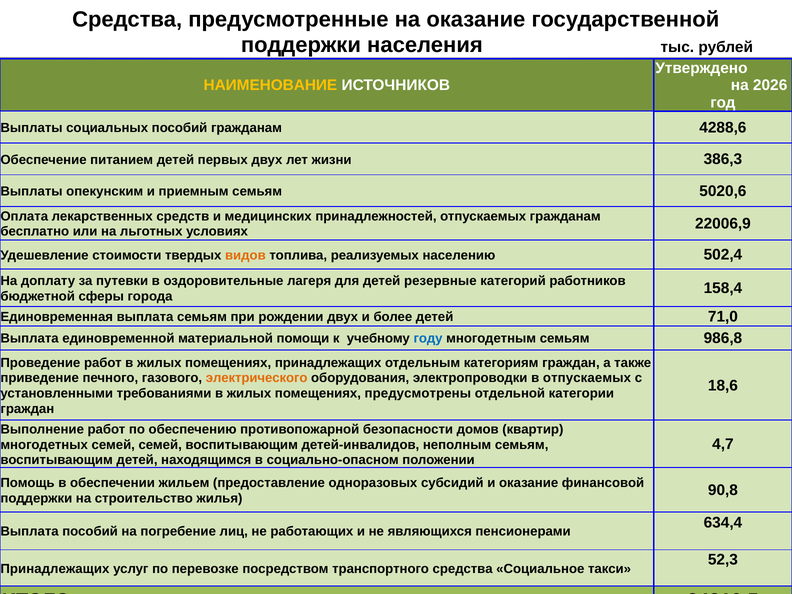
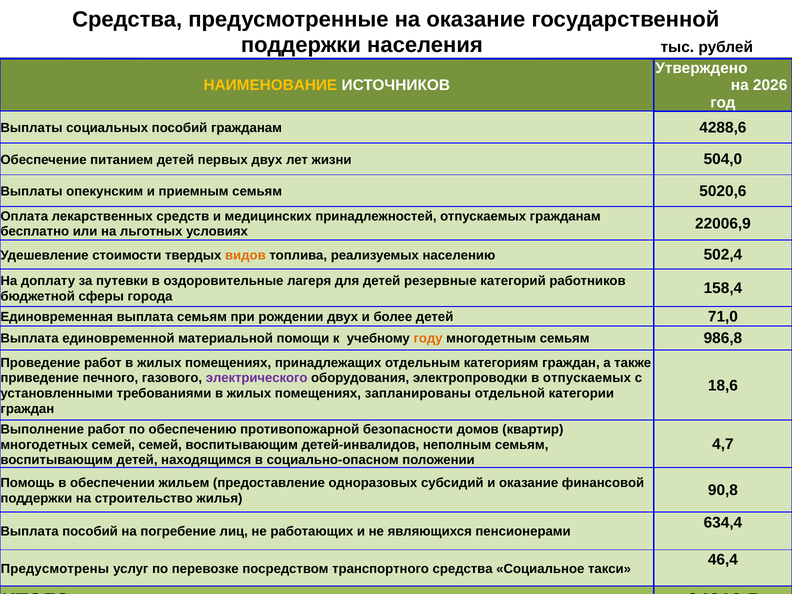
386,3: 386,3 -> 504,0 (723, 159)
году colour: blue -> orange (428, 339)
электрического colour: orange -> purple (257, 378)
предусмотрены: предусмотрены -> запланированы (418, 394)
52,3: 52,3 -> 46,4 (723, 560)
Принадлежащих: Принадлежащих -> Предусмотрены (55, 569)
